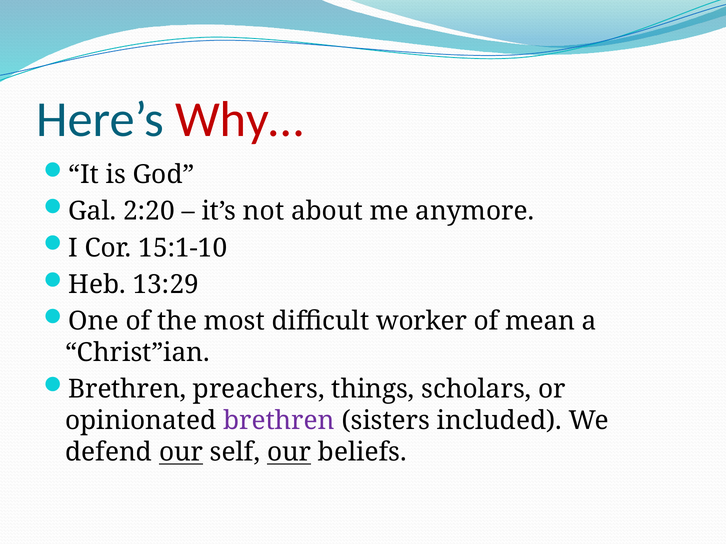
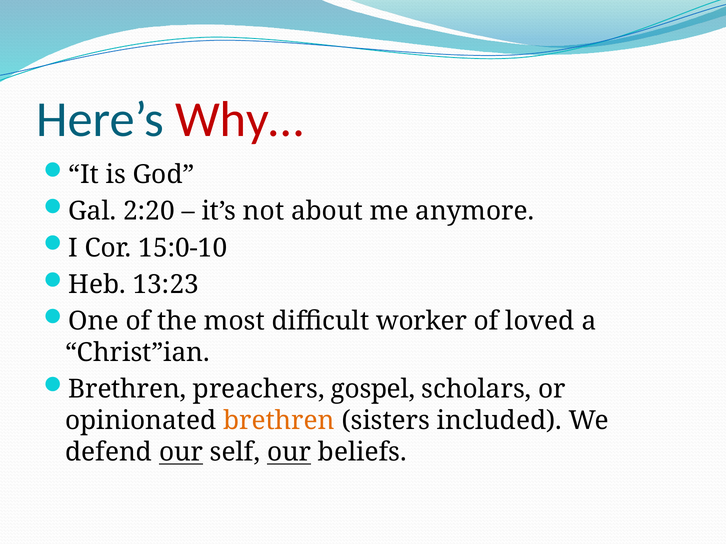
15:1-10: 15:1-10 -> 15:0-10 (183, 248)
13:29: 13:29 -> 13:23 (166, 285)
mean: mean -> loved (540, 321)
things: things -> gospel (373, 390)
brethren colour: purple -> orange (279, 421)
